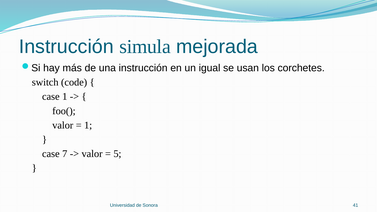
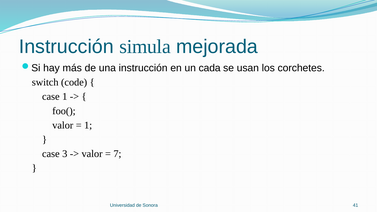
igual: igual -> cada (210, 68)
7: 7 -> 3 (65, 154)
5: 5 -> 7 (117, 154)
